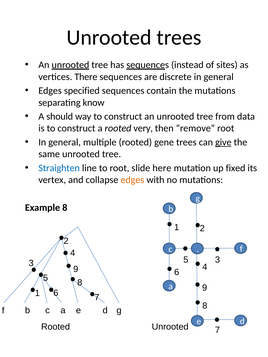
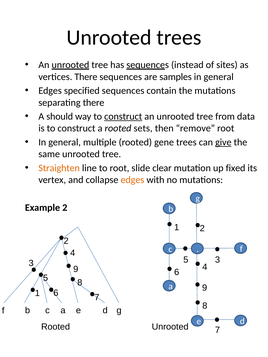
discrete: discrete -> samples (176, 77)
separating know: know -> there (94, 103)
construct underline: none -> present (123, 117)
very: very -> sets (143, 128)
Straighten colour: blue -> orange (59, 168)
here: here -> clear (162, 168)
Example 8: 8 -> 2 (65, 208)
